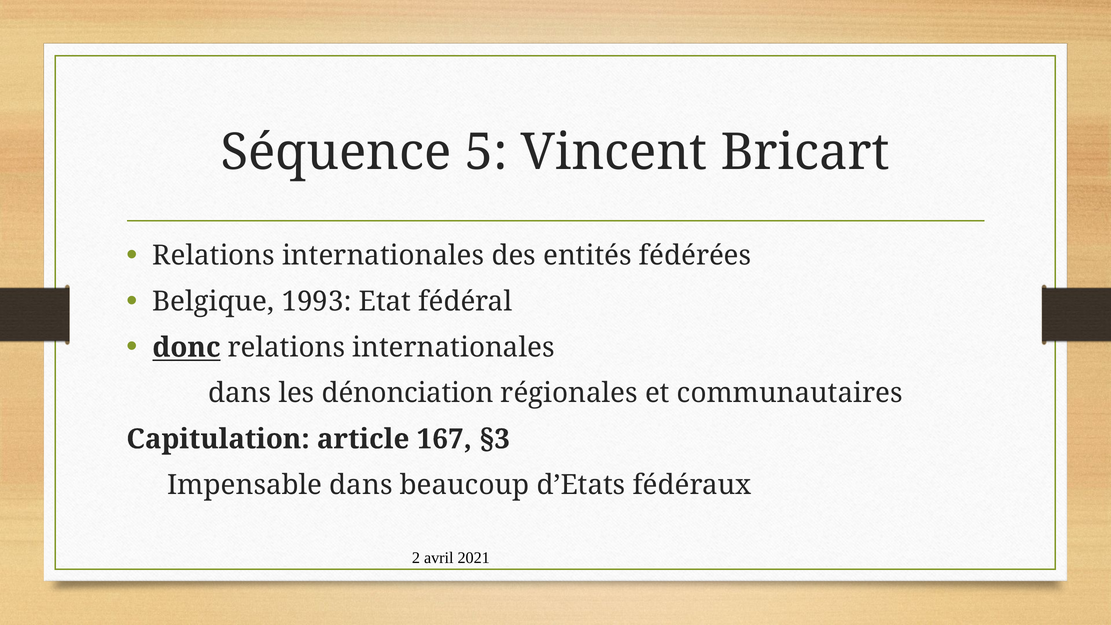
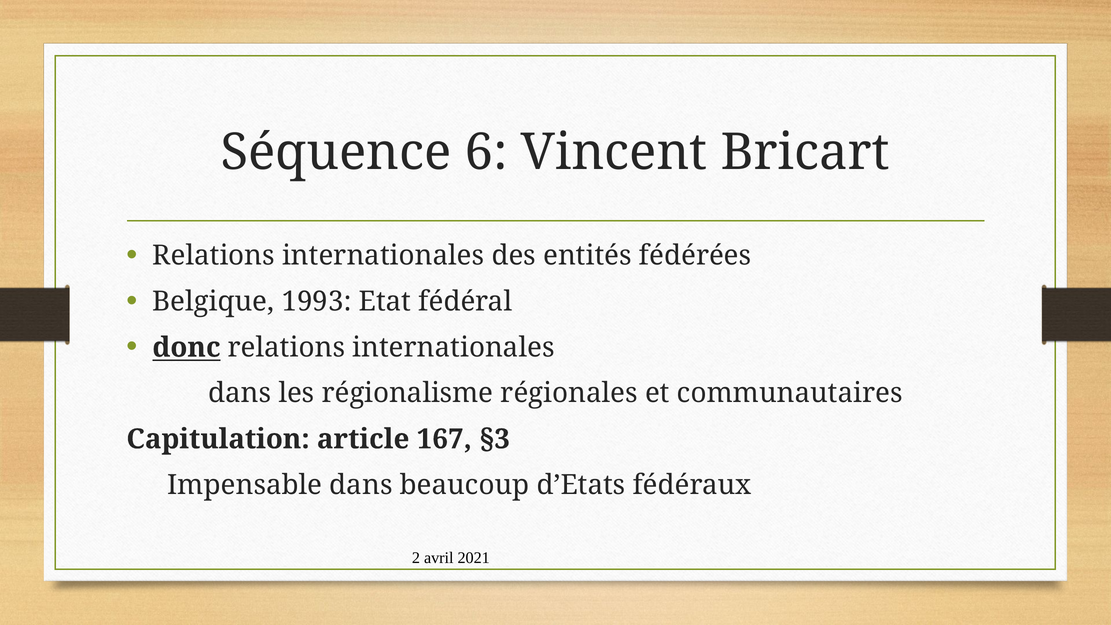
5: 5 -> 6 (486, 152)
dénonciation: dénonciation -> régionalisme (408, 393)
